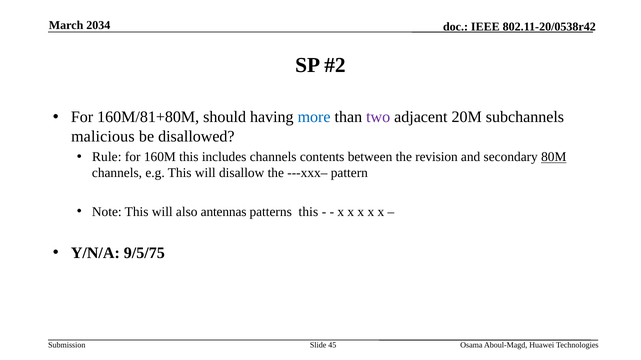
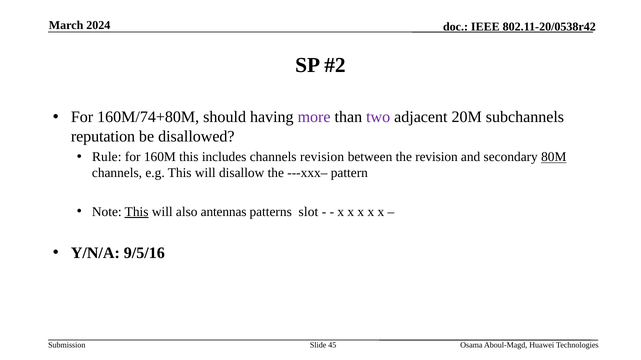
2034: 2034 -> 2024 (98, 25)
160M/81+80M: 160M/81+80M -> 160M/74+80M (148, 117)
more colour: blue -> purple (314, 117)
malicious: malicious -> reputation (103, 137)
channels contents: contents -> revision (322, 157)
This underline: none -> present (137, 212)
patterns this: this -> slot (308, 212)
9/5/75: 9/5/75 -> 9/5/16 (144, 253)
